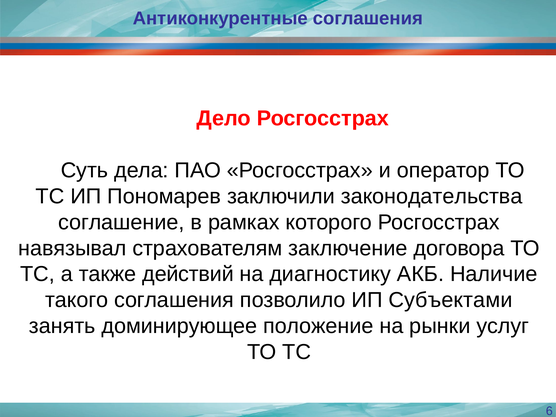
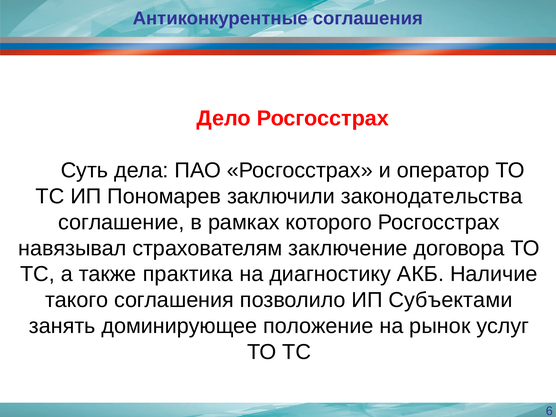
действий: действий -> практика (188, 274)
рынки: рынки -> рынок (440, 326)
